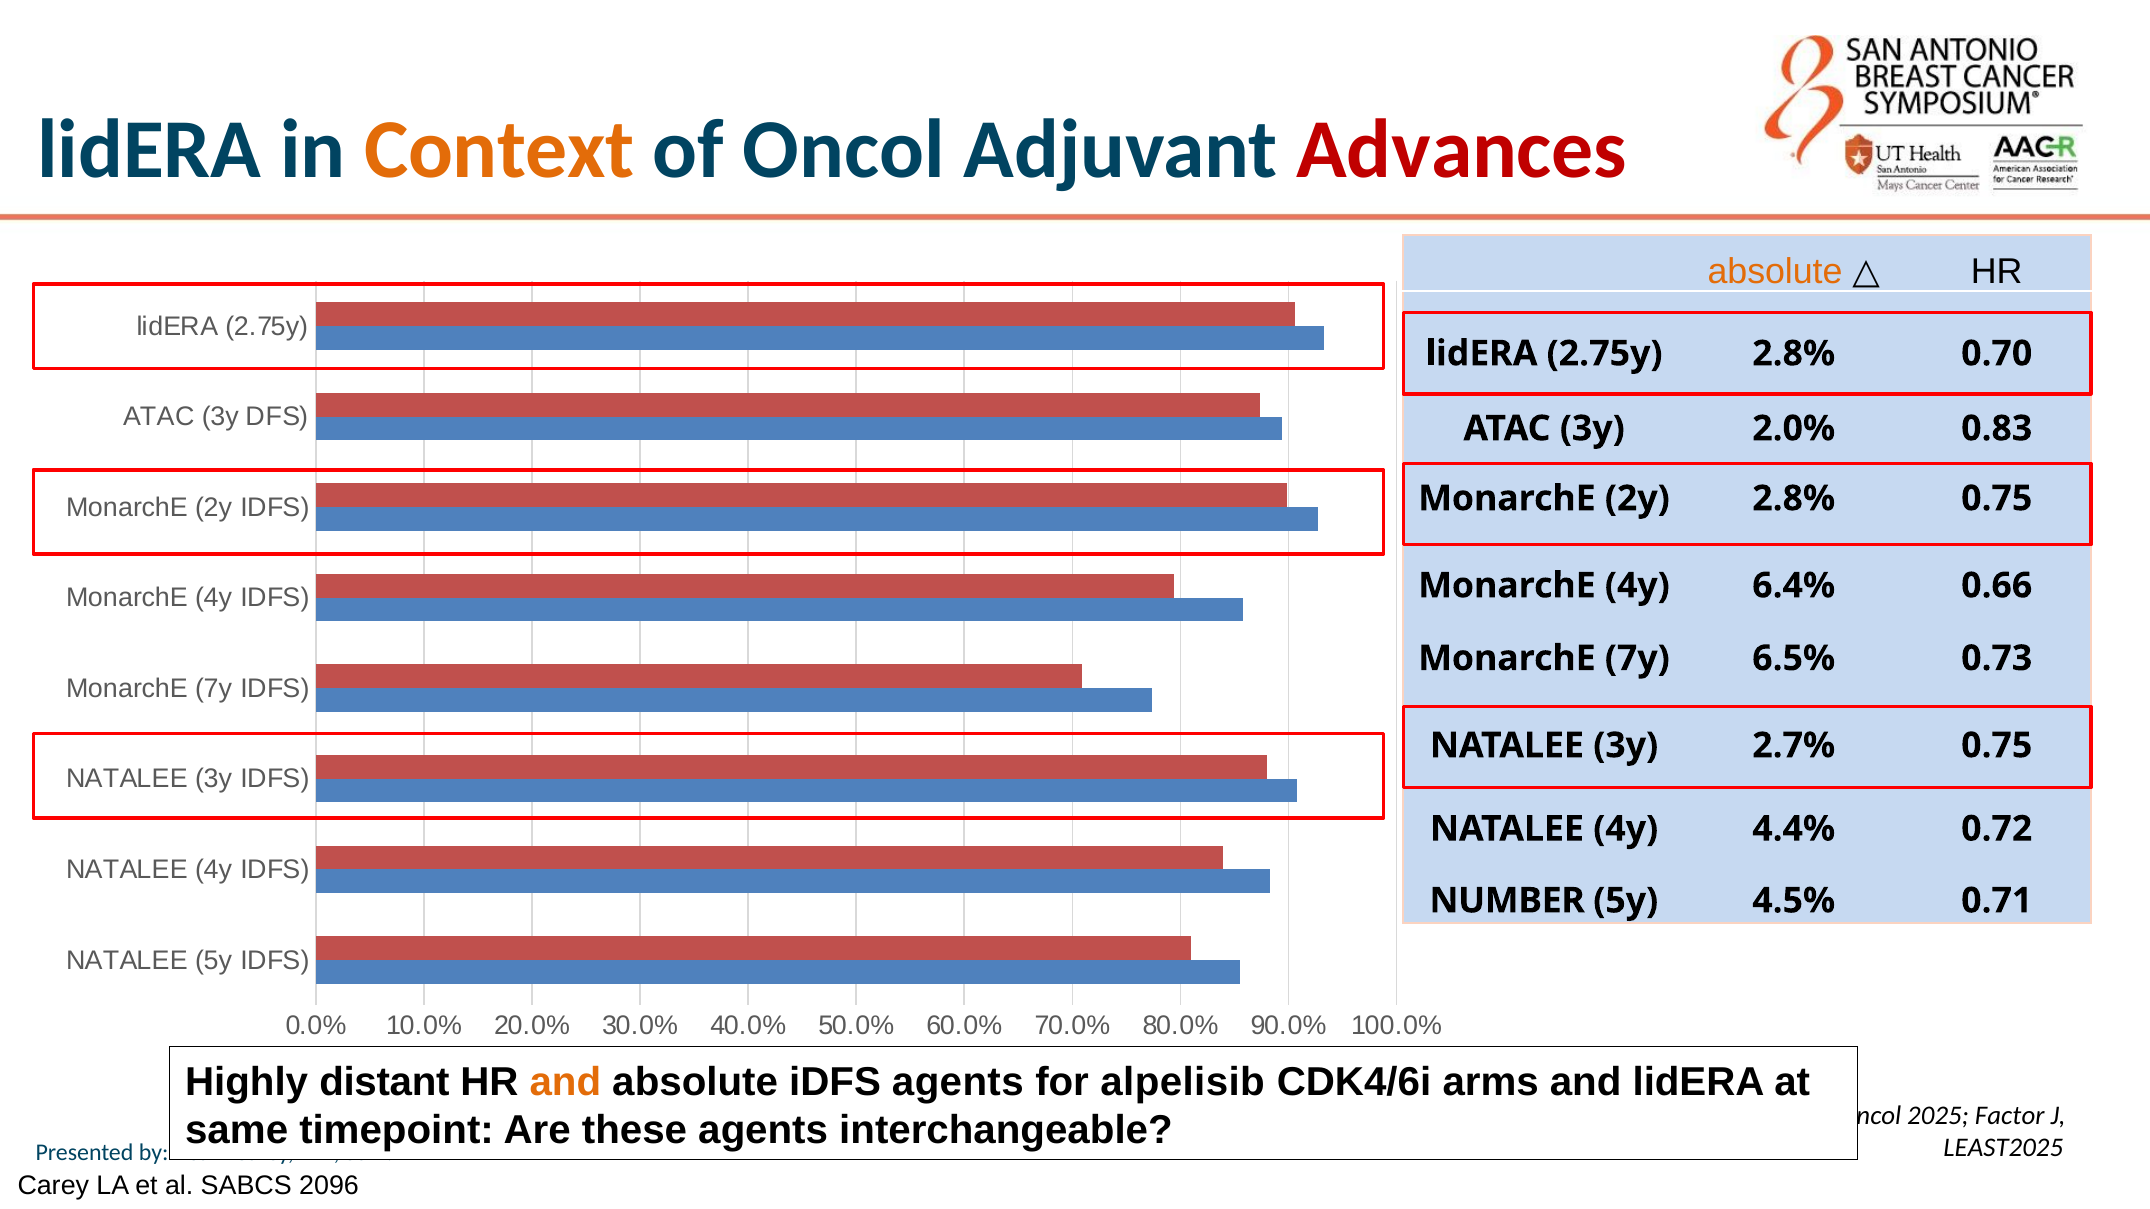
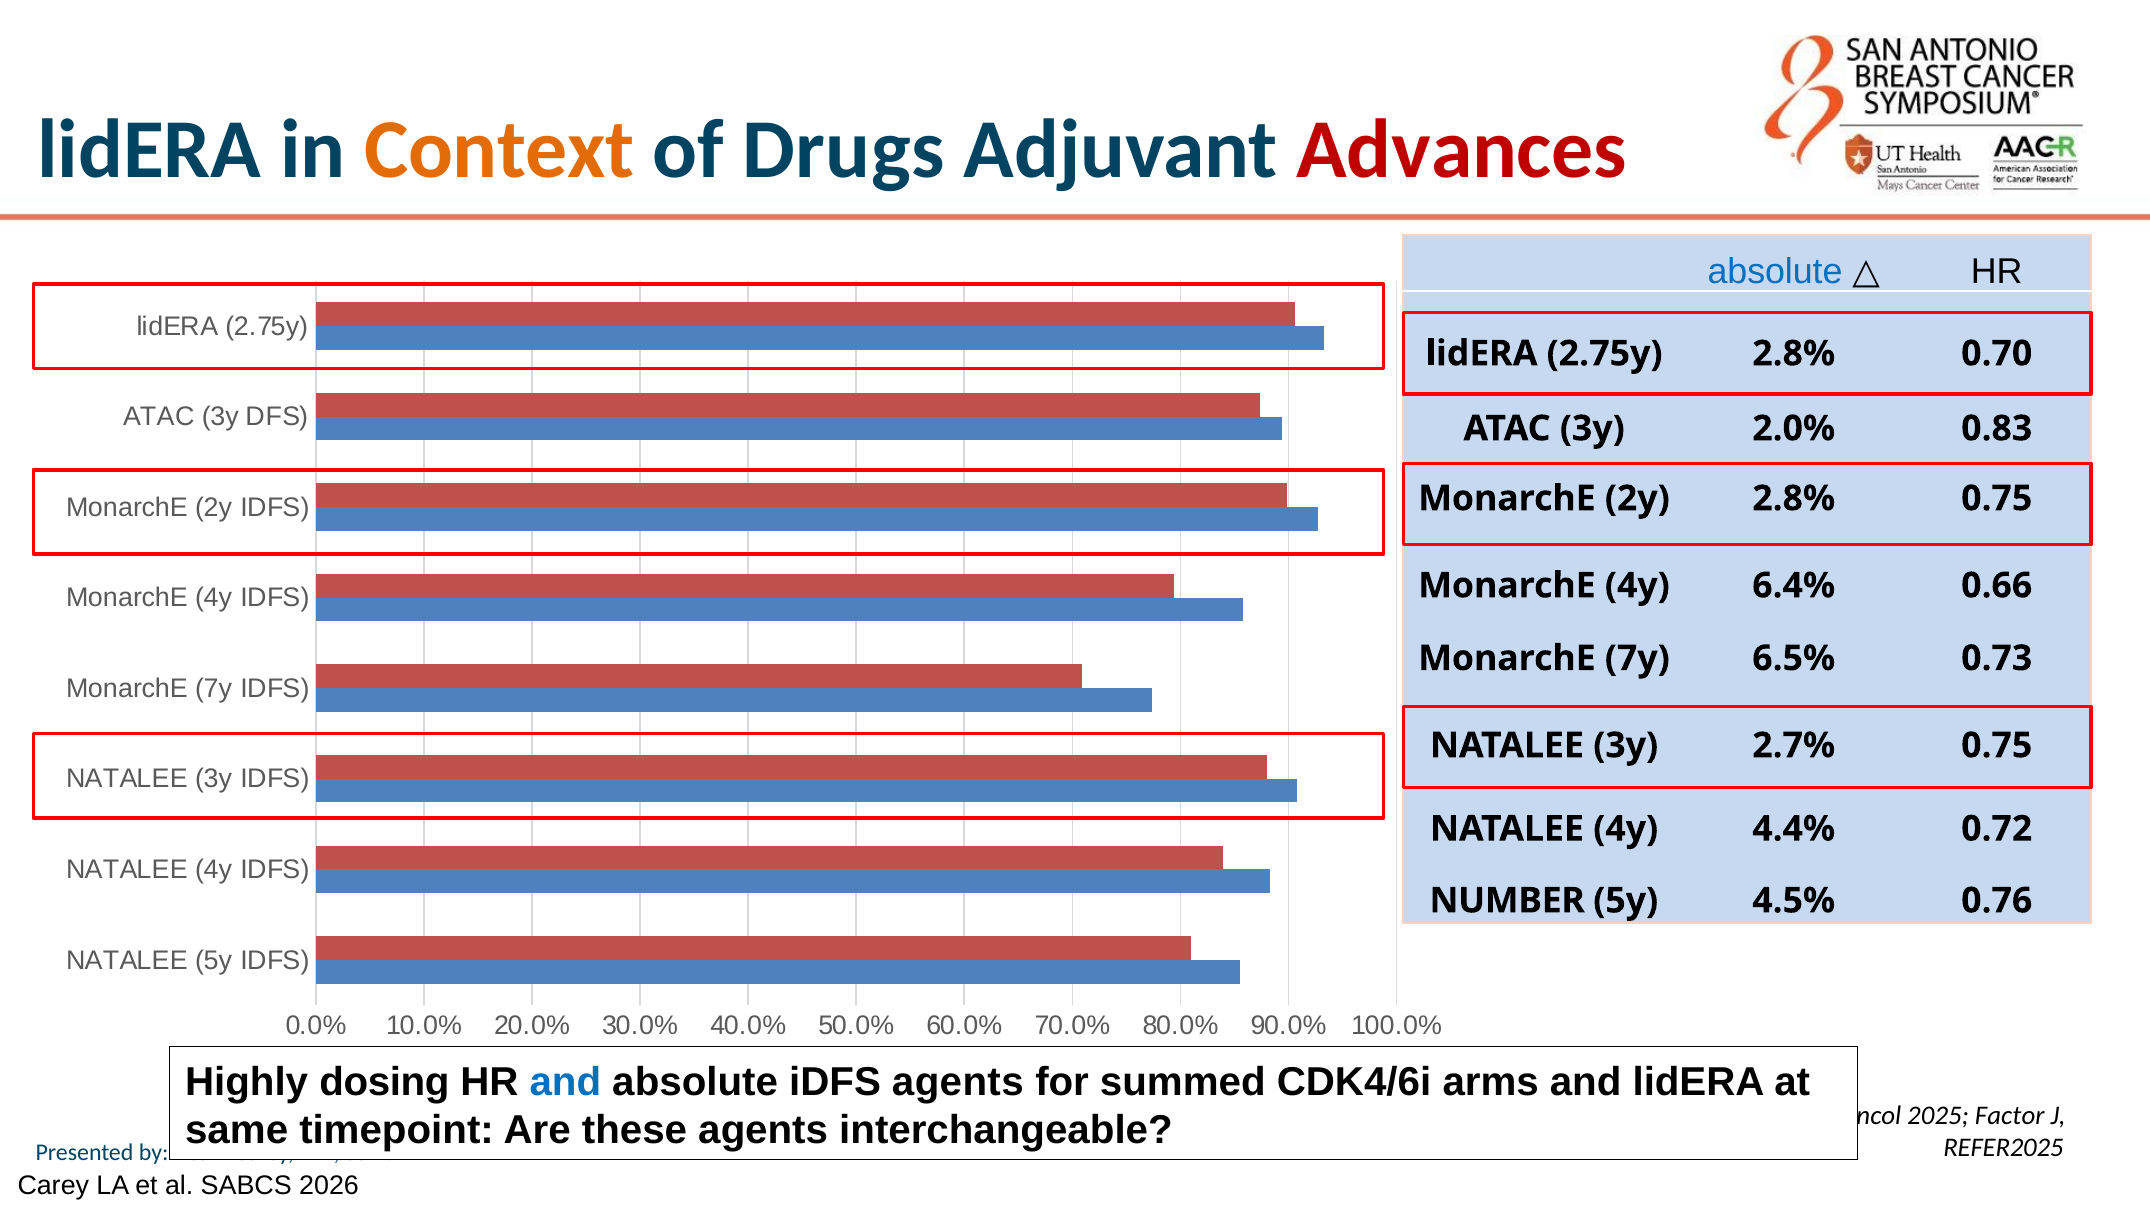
of Oncol: Oncol -> Drugs (844, 149)
absolute colour: orange -> blue (1775, 272)
0.71: 0.71 -> 0.76 (1997, 901)
distant: distant -> dosing (384, 1082)
and colour: orange -> blue (565, 1082)
alpelisib: alpelisib -> summed (1183, 1082)
LEAST2025: LEAST2025 -> REFER2025 (2003, 1148)
2096: 2096 -> 2026 (329, 1186)
